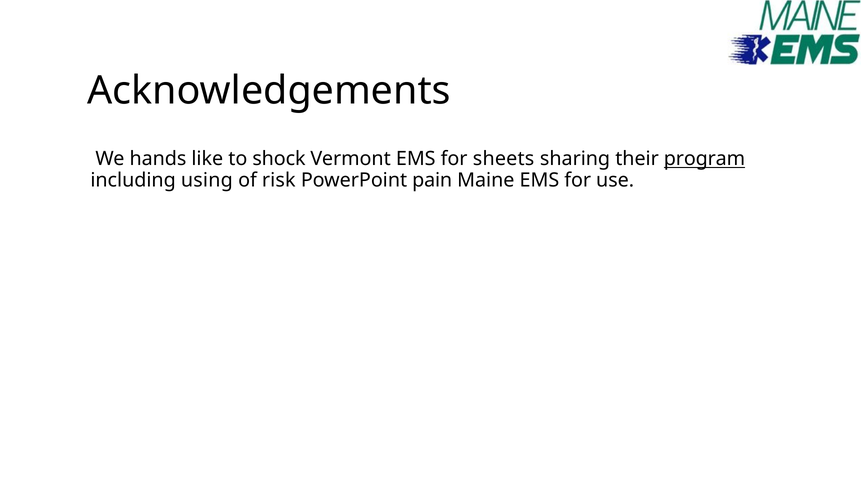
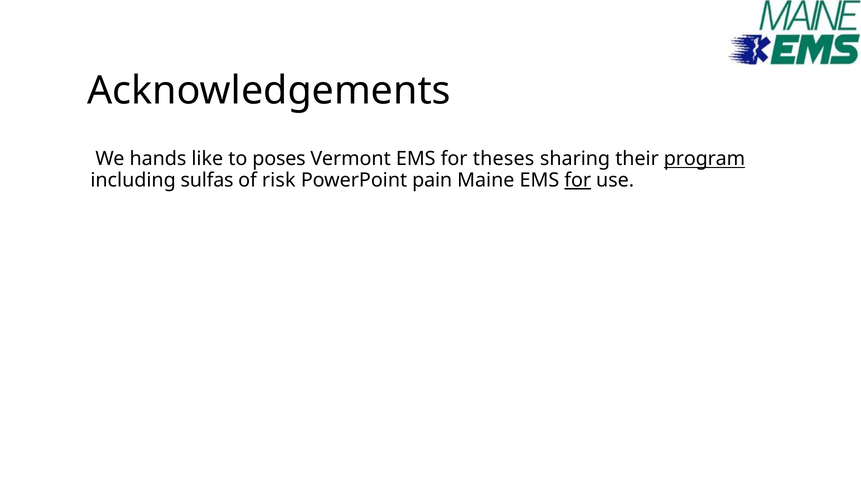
shock: shock -> poses (279, 159)
sheets: sheets -> theses (504, 159)
using: using -> sulfas (207, 180)
for underline: none -> present (578, 180)
